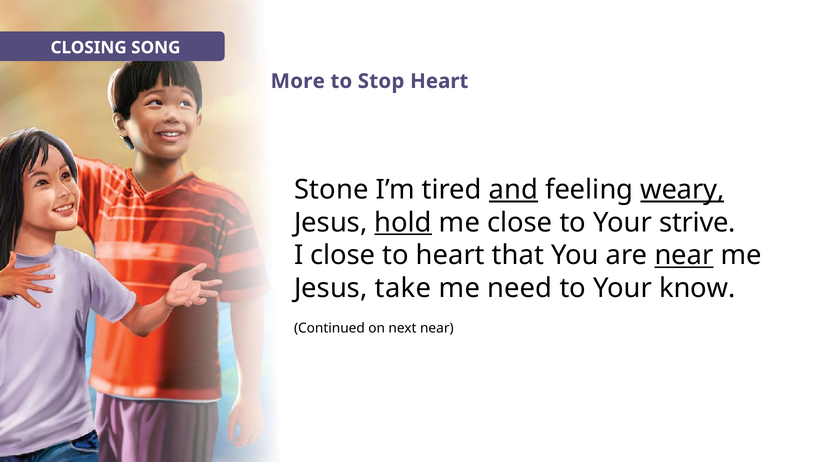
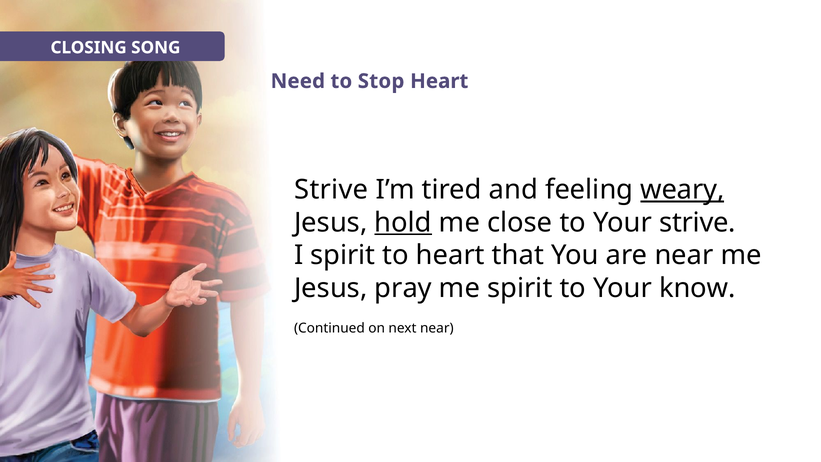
More: More -> Need (298, 81)
Stone: Stone -> Strive (331, 190)
and underline: present -> none (513, 190)
I close: close -> spirit (343, 255)
near underline: present -> none (684, 255)
take: take -> pray (403, 288)
me need: need -> spirit (520, 288)
